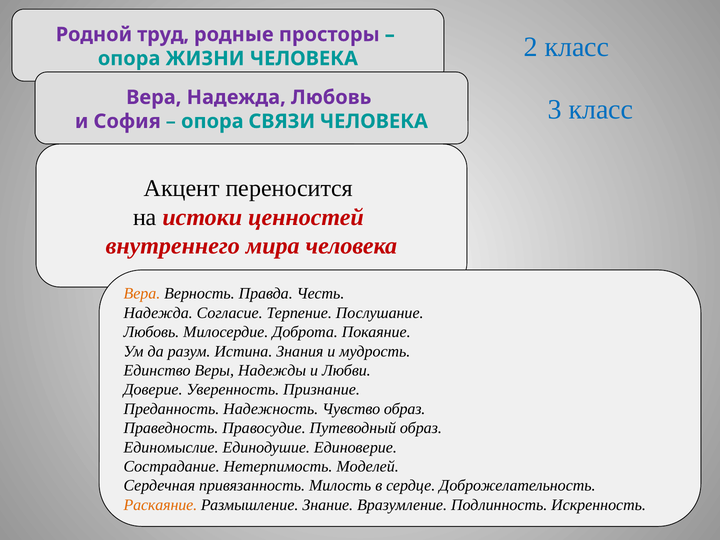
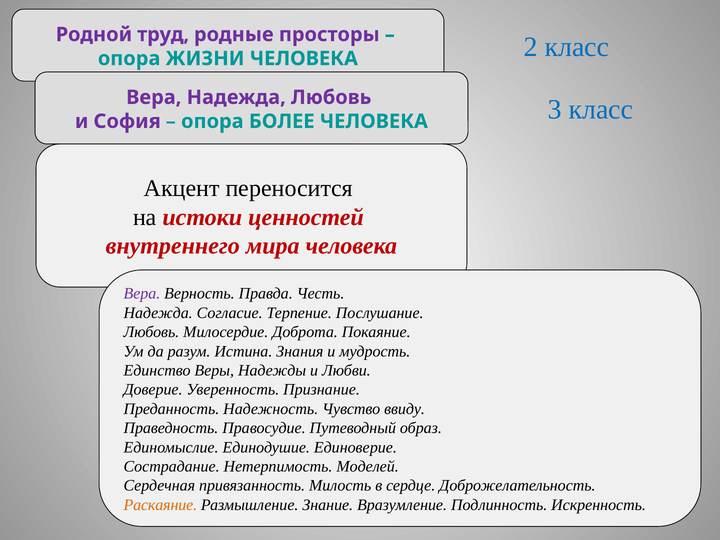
СВЯЗИ: СВЯЗИ -> БОЛЕЕ (282, 121)
Вера colour: orange -> purple (142, 294)
Чувство образ: образ -> ввиду (405, 409)
